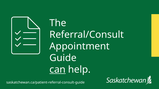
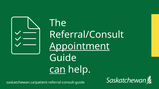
Appointment underline: none -> present (80, 46)
